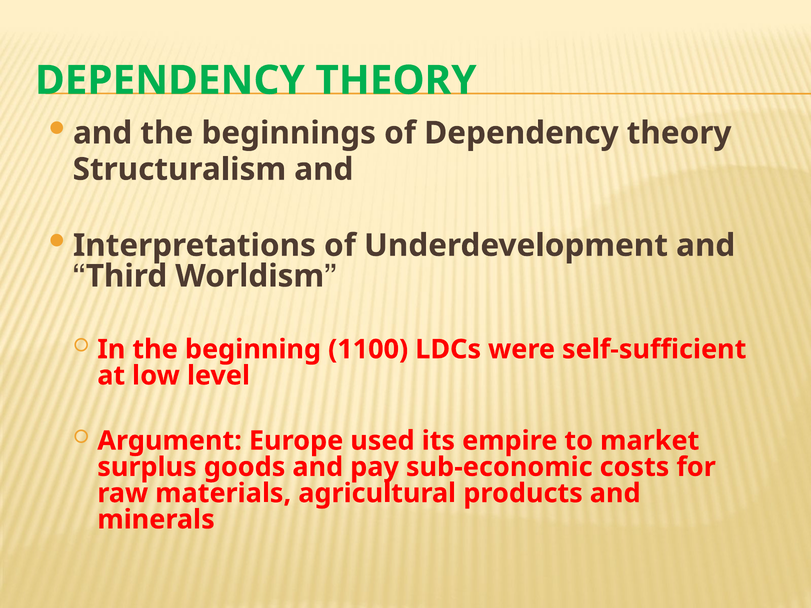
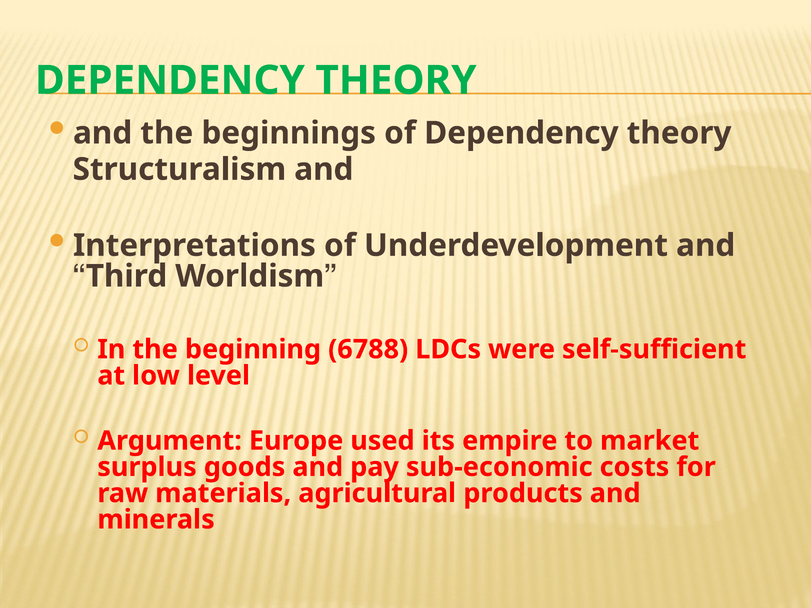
1100: 1100 -> 6788 (368, 349)
